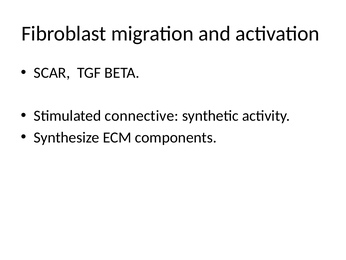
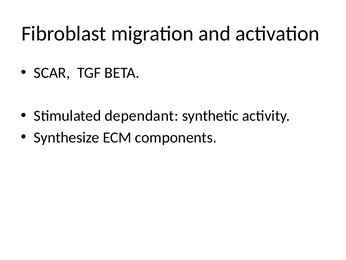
connective: connective -> dependant (142, 116)
